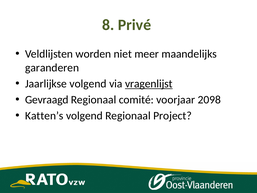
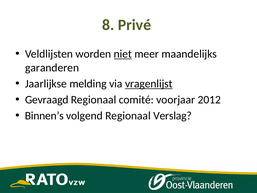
niet underline: none -> present (123, 54)
Jaarlijkse volgend: volgend -> melding (88, 84)
2098: 2098 -> 2012 (209, 100)
Katten’s: Katten’s -> Binnen’s (44, 116)
Project: Project -> Verslag (173, 116)
